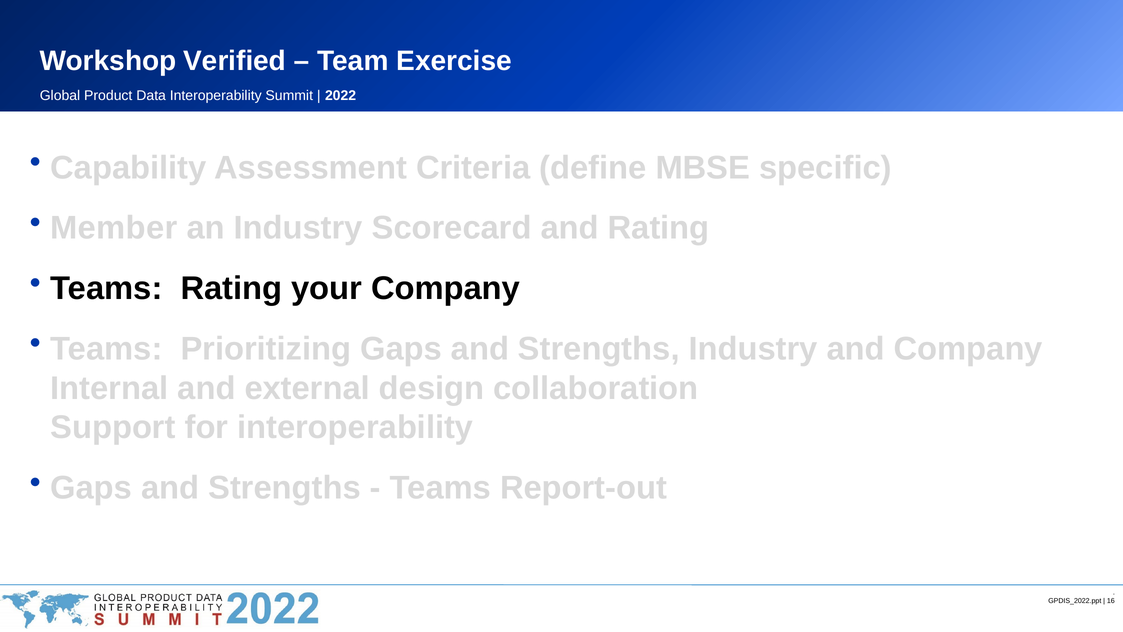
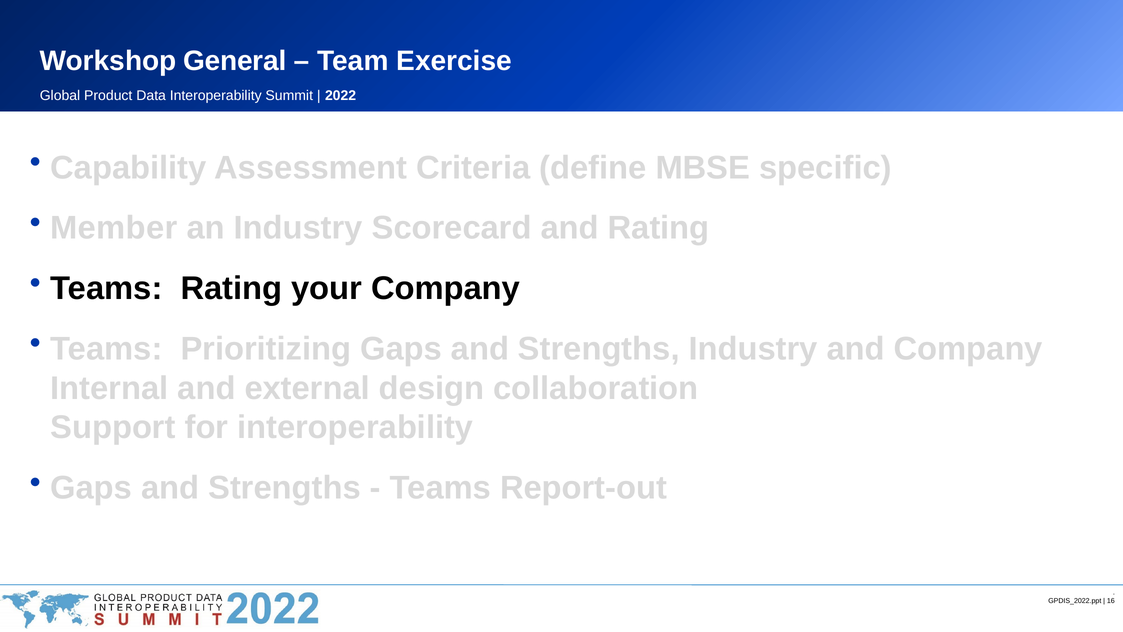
Verified: Verified -> General (235, 61)
